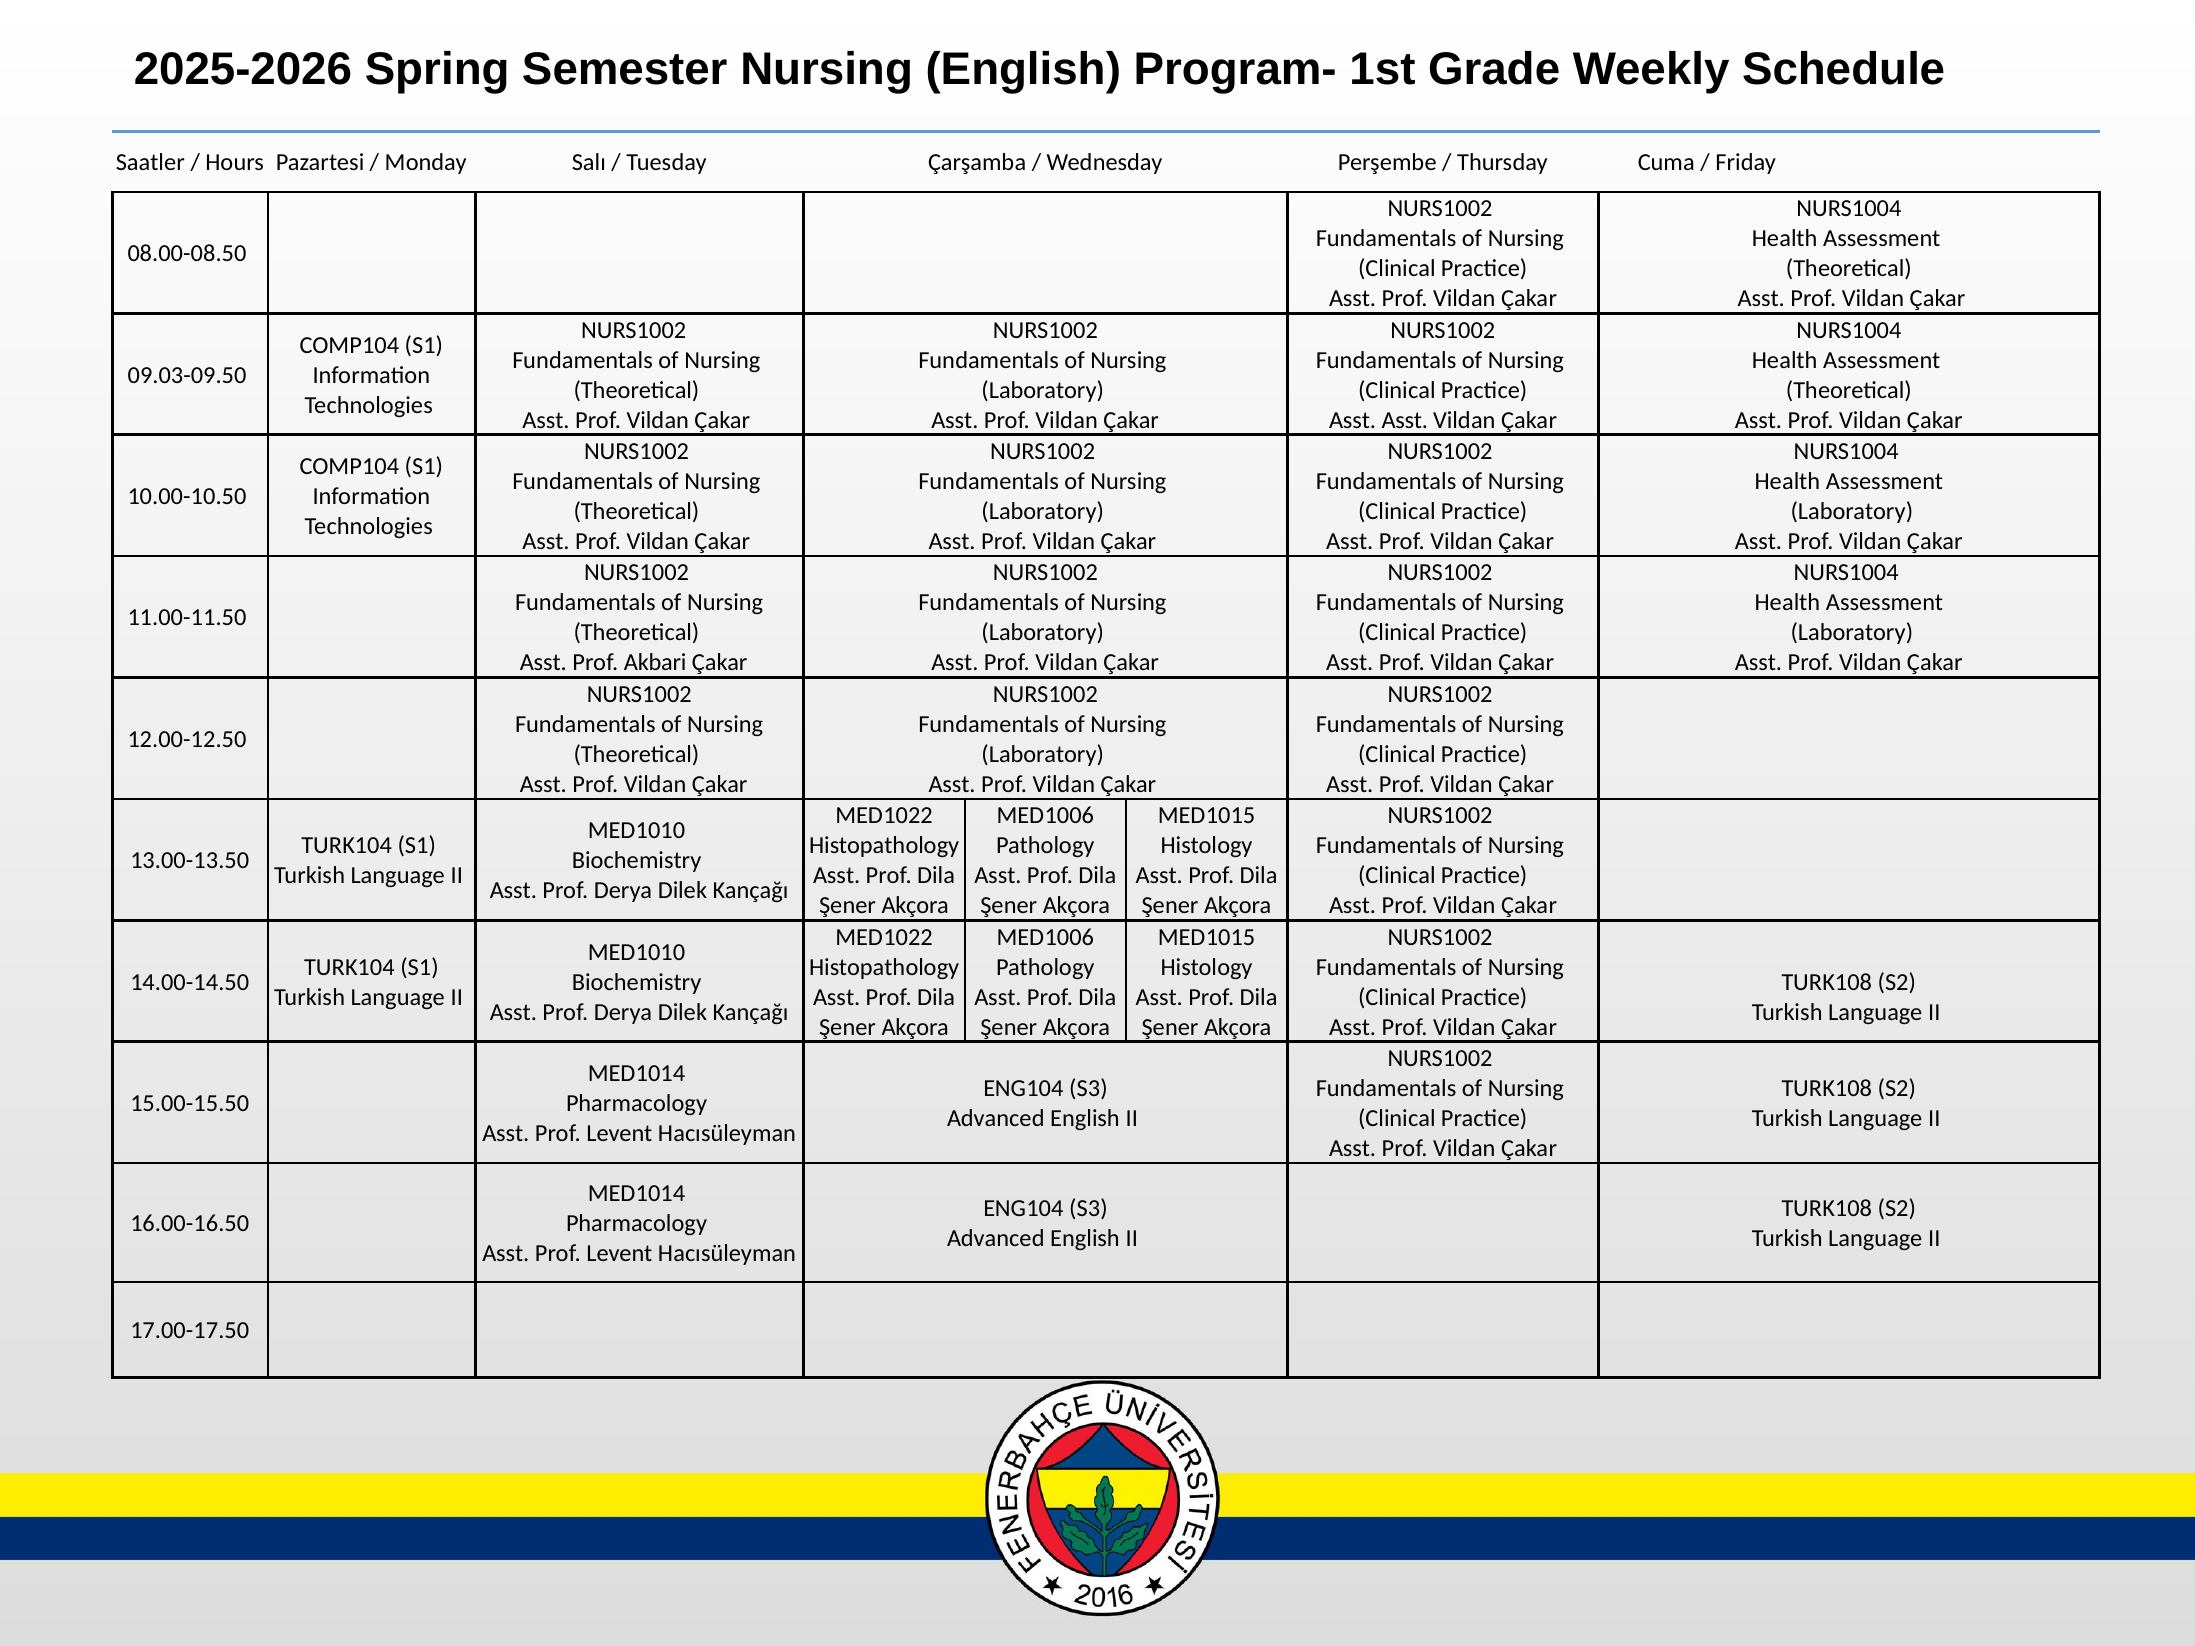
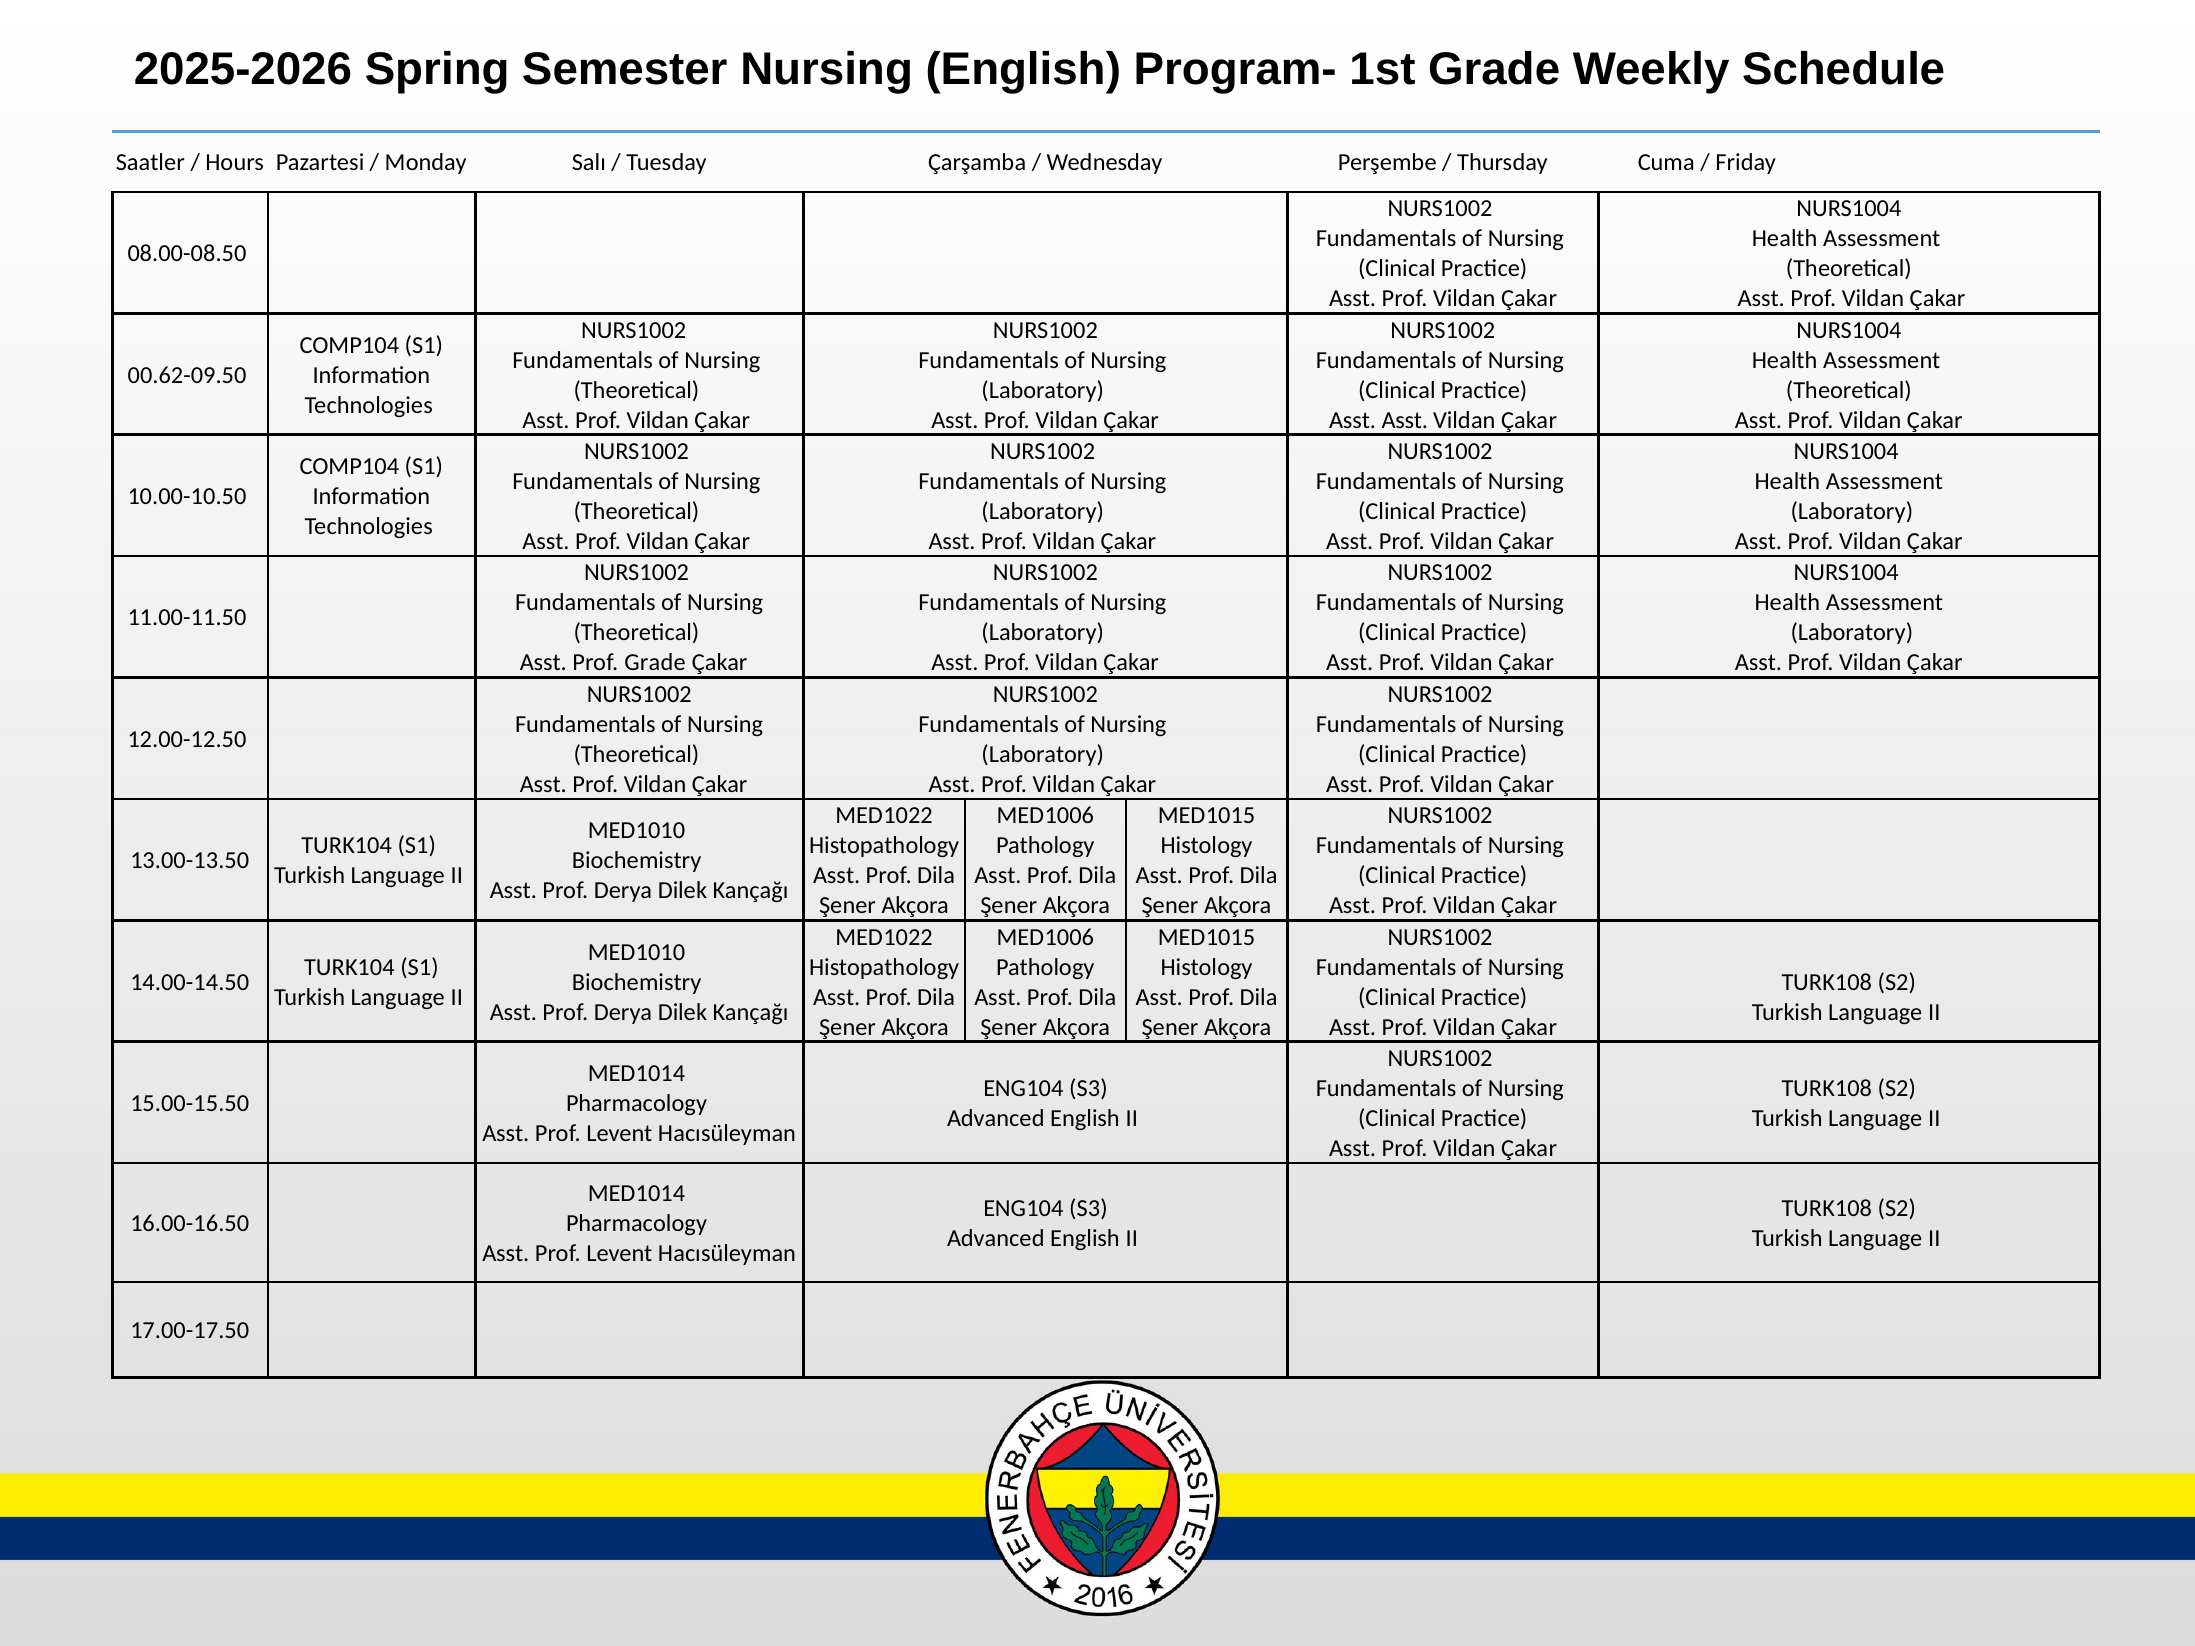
09.03-09.50: 09.03-09.50 -> 00.62-09.50 (187, 375)
Prof Akbari: Akbari -> Grade (655, 663)
